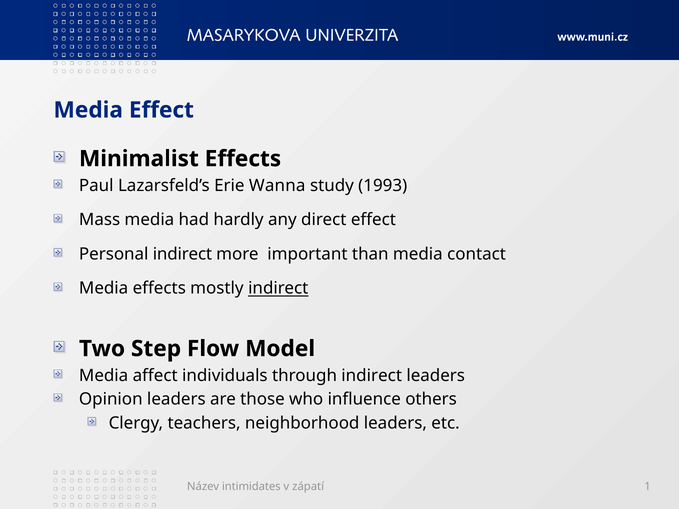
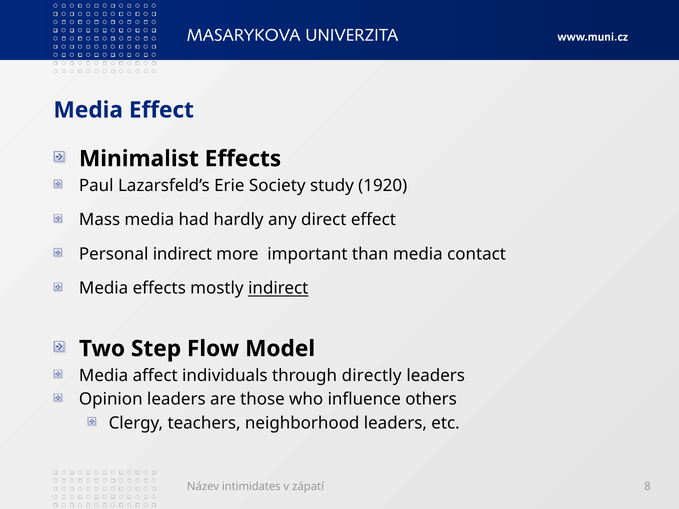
Wanna: Wanna -> Society (277, 186)
1993: 1993 -> 1920 (383, 186)
through indirect: indirect -> directly (372, 376)
1: 1 -> 8 (648, 487)
